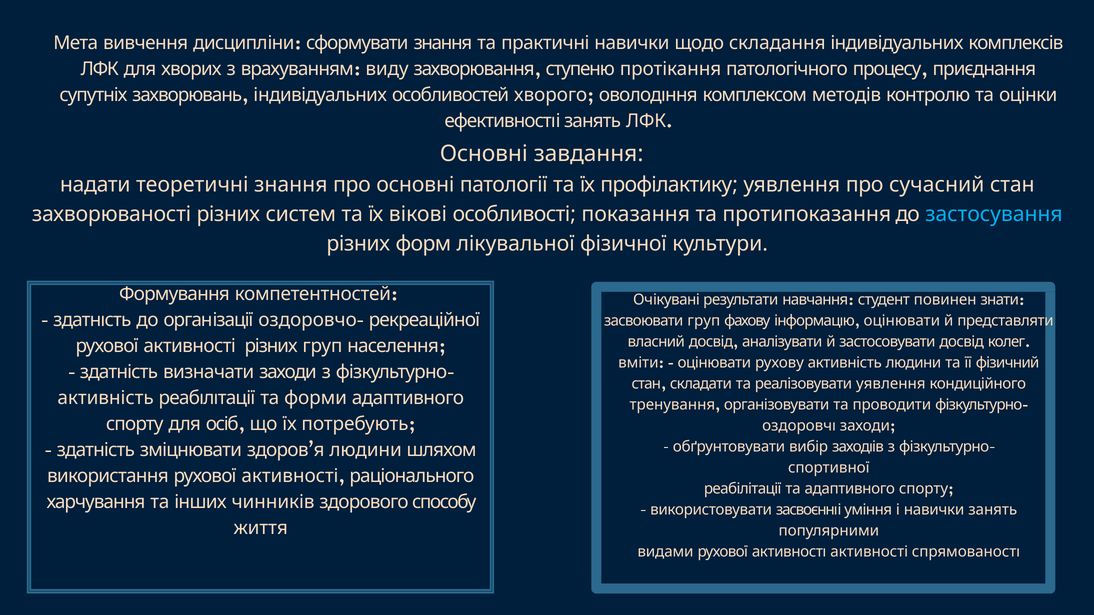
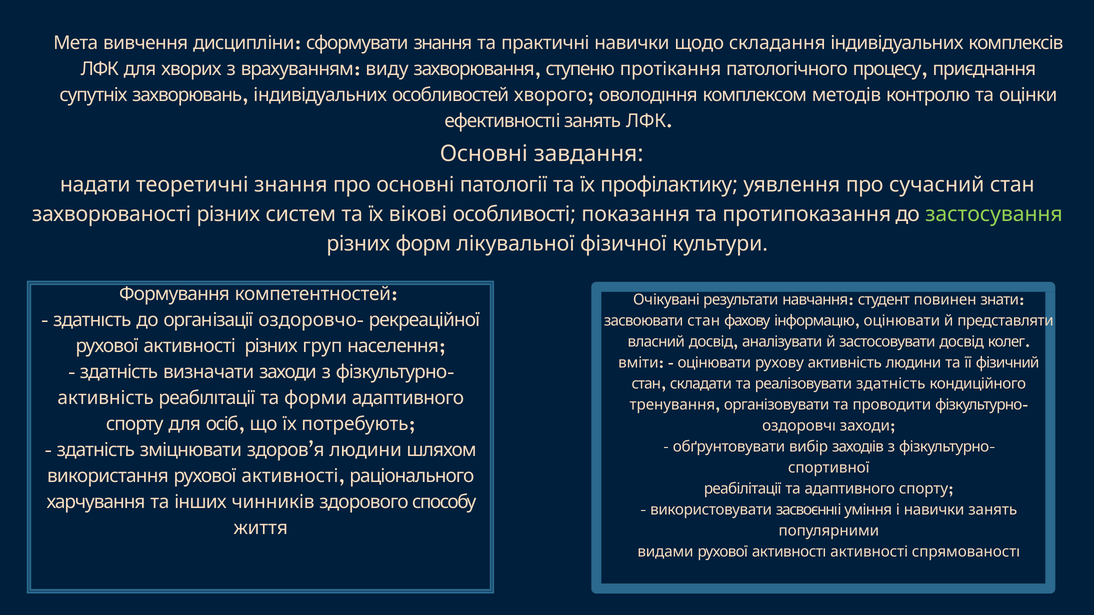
застосування colour: light blue -> light green (994, 214)
засвоювати груп: груп -> стан (704, 321)
реалізовувати уявлення: уявлення -> здатність (891, 384)
